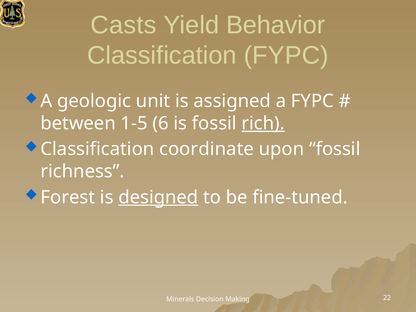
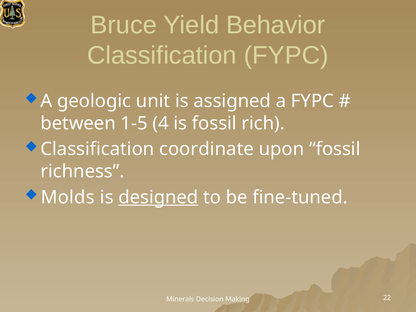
Casts: Casts -> Bruce (124, 25)
6: 6 -> 4 (161, 123)
rich underline: present -> none (263, 123)
Forest: Forest -> Molds (68, 197)
